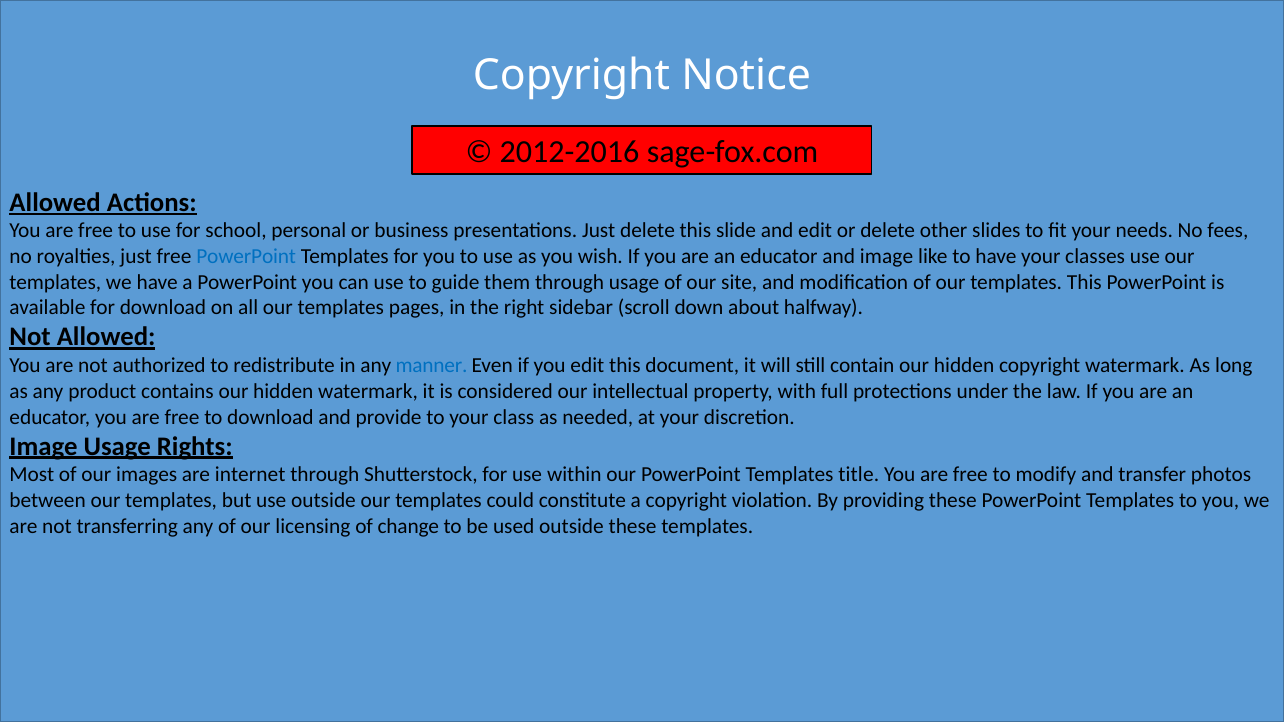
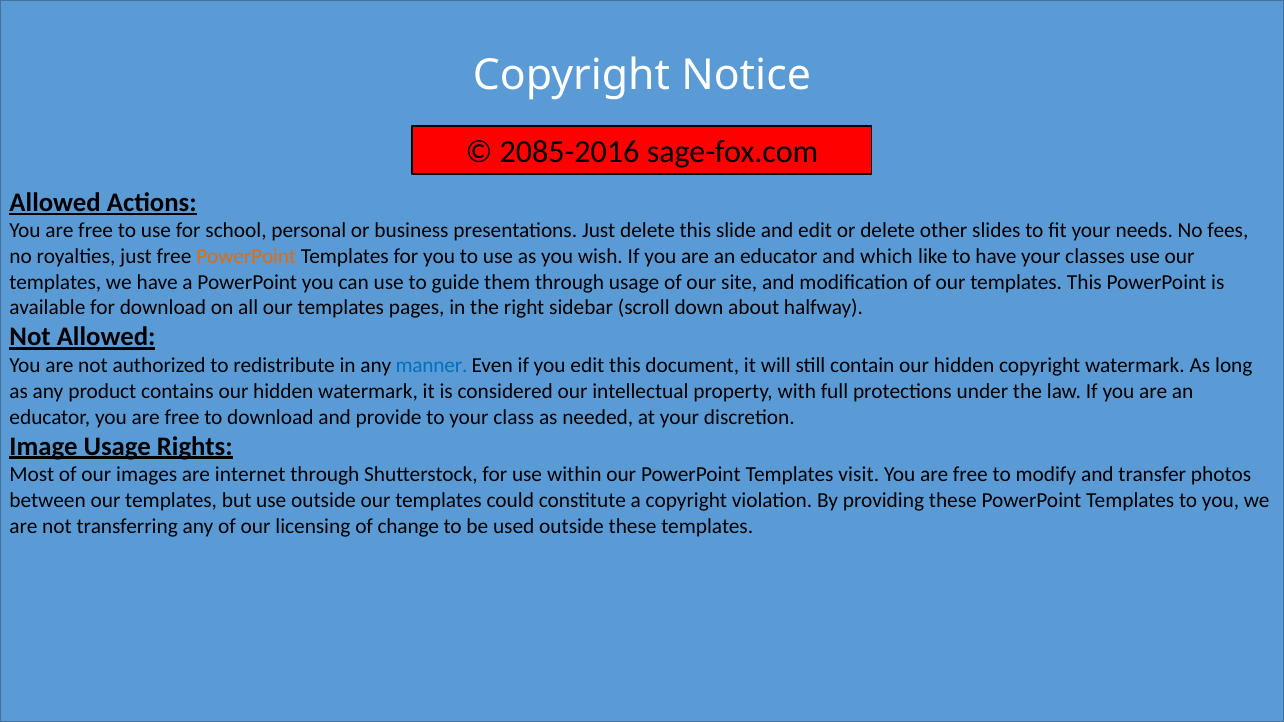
2012-2016: 2012-2016 -> 2085-2016 (570, 152)
PowerPoint colour: blue -> orange (246, 257)
and image: image -> which (886, 257)
title: title -> visit (859, 475)
